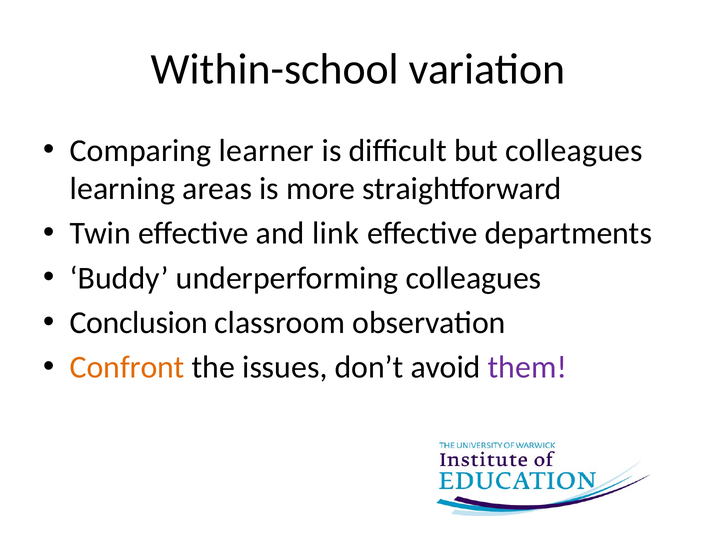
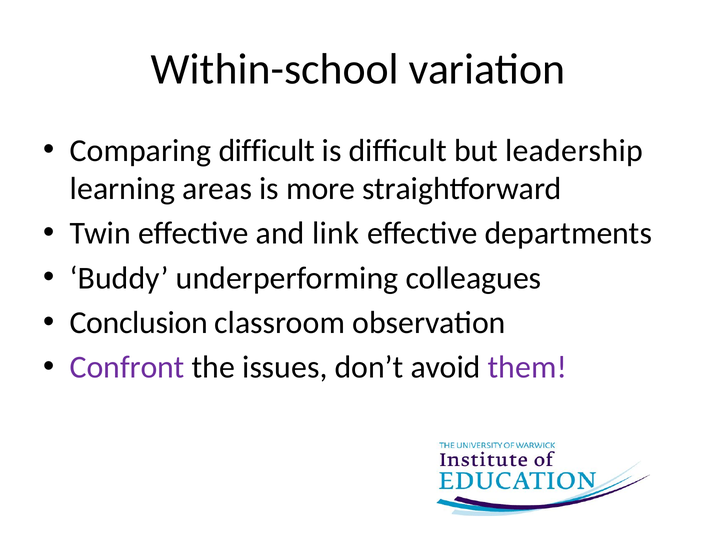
Comparing learner: learner -> difficult (267, 150)
but colleagues: colleagues -> leadership (574, 150)
Confront colour: orange -> purple (127, 367)
